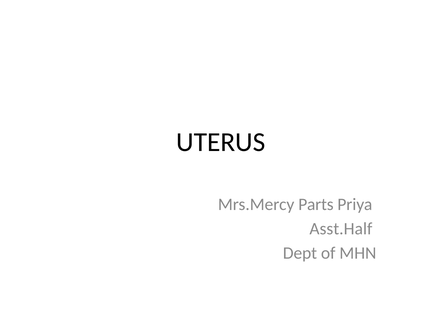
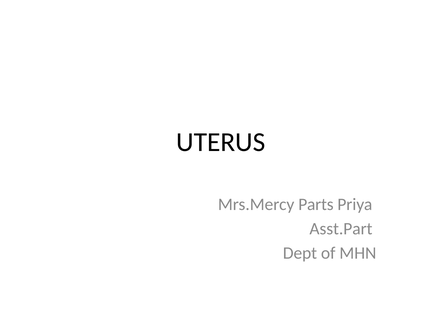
Asst.Half: Asst.Half -> Asst.Part (341, 229)
